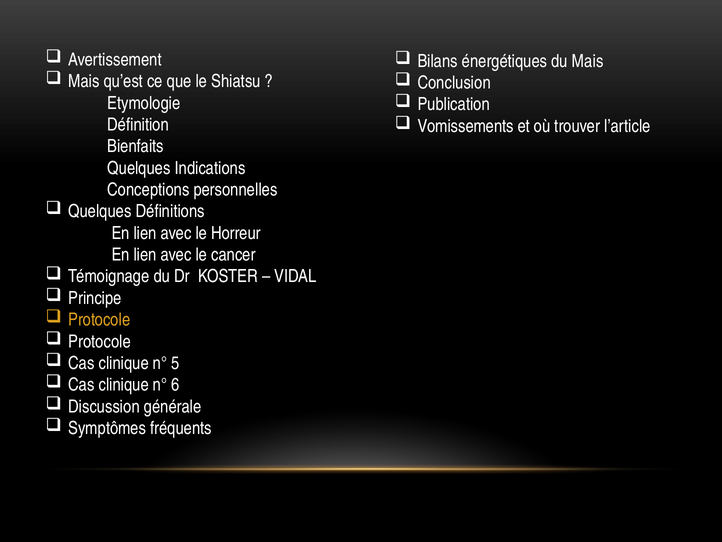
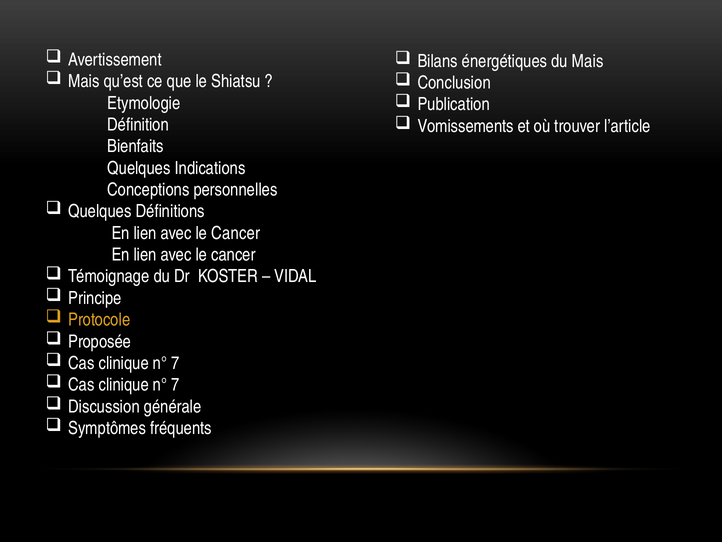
Horreur: Horreur -> Cancer (236, 233)
Protocole: Protocole -> Proposée (100, 341)
5: 5 -> 7 (175, 363)
6: 6 -> 7 (175, 385)
